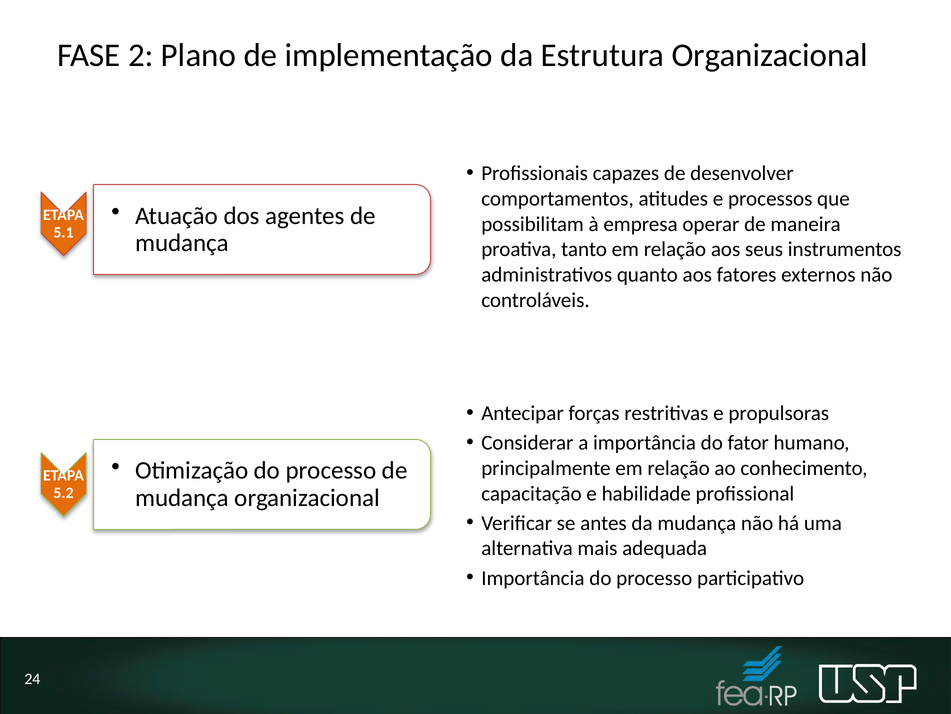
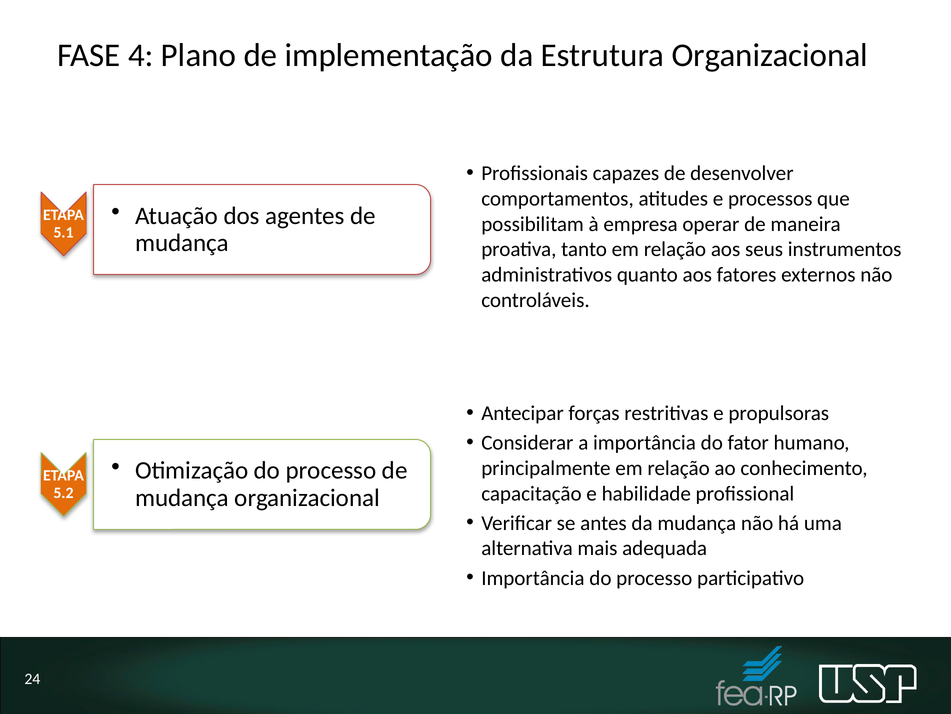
2: 2 -> 4 (141, 55)
